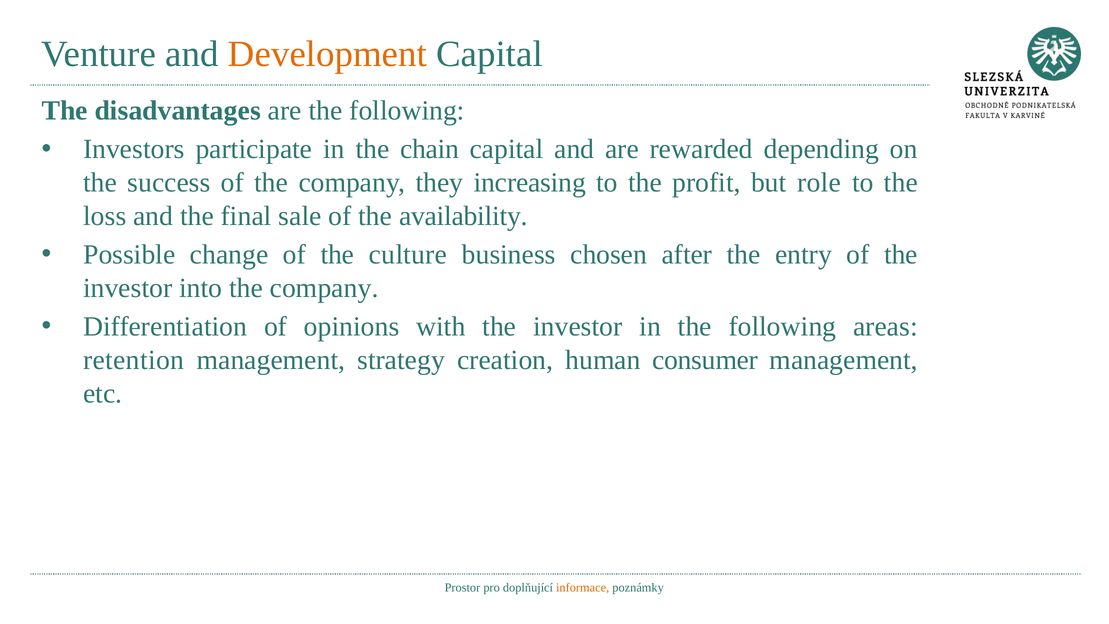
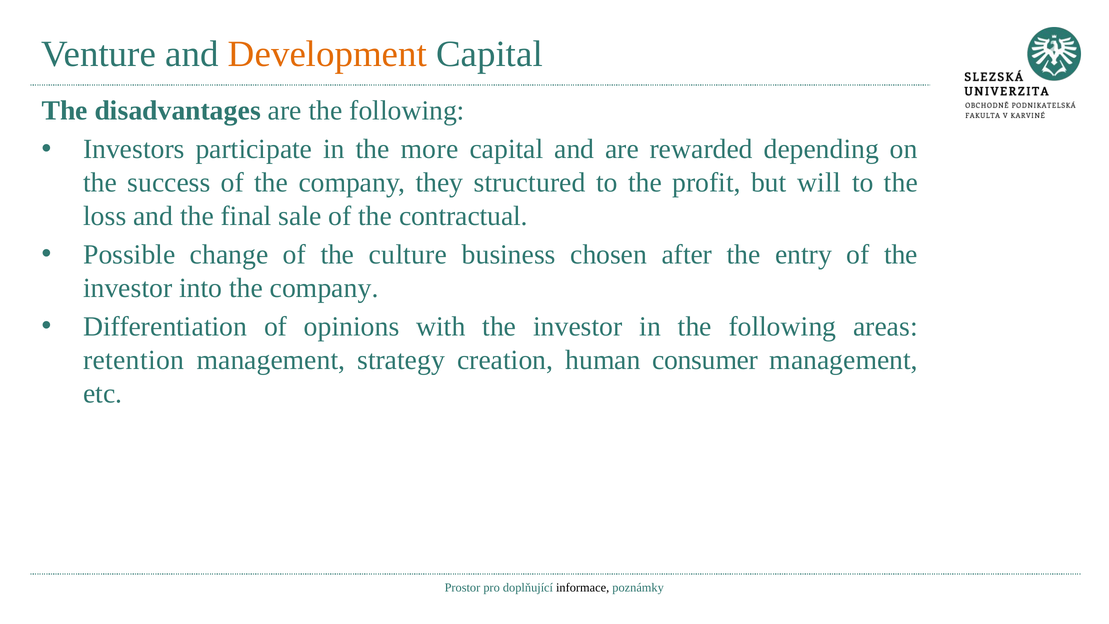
chain: chain -> more (429, 149)
increasing: increasing -> structured (530, 183)
role: role -> will (819, 183)
availability: availability -> contractual (463, 216)
informace colour: orange -> black (583, 588)
